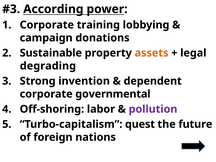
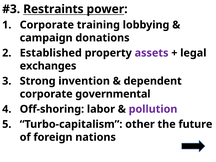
According: According -> Restraints (53, 9)
Sustainable: Sustainable -> Established (51, 53)
assets colour: orange -> purple (152, 53)
degrading: degrading -> exchanges (48, 66)
quest: quest -> other (140, 124)
